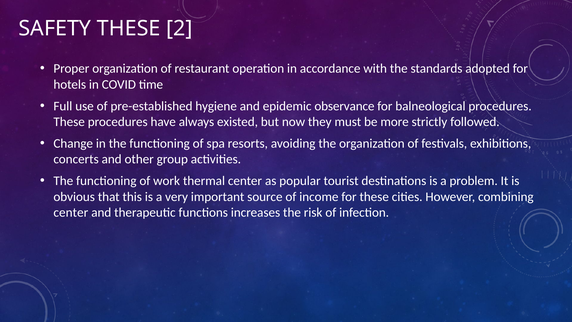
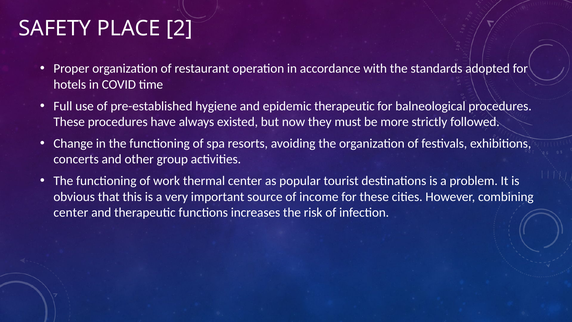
SAFETY THESE: THESE -> PLACE (129, 29)
epidemic observance: observance -> therapeutic (344, 106)
